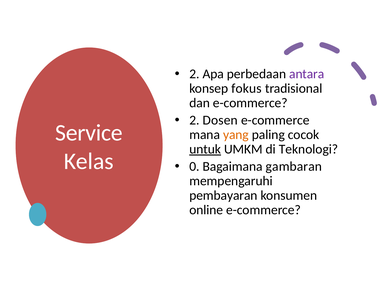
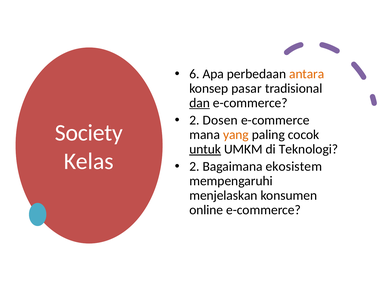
2: 2 -> 6 (194, 74)
antara colour: purple -> orange (307, 74)
fokus: fokus -> pasar (247, 88)
dan underline: none -> present (200, 103)
Service: Service -> Society (89, 133)
0: 0 -> 2 (194, 166)
gambaran: gambaran -> ekosistem (294, 166)
pembayaran: pembayaran -> menjelaskan (223, 195)
